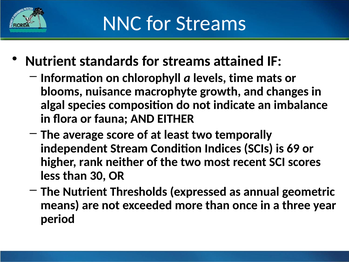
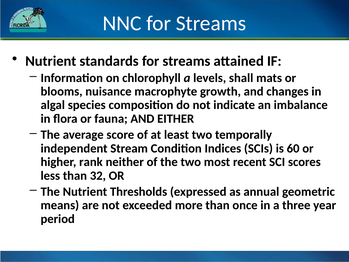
time: time -> shall (241, 78)
69: 69 -> 60 (293, 148)
30: 30 -> 32 (98, 175)
